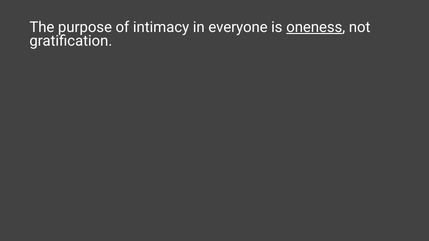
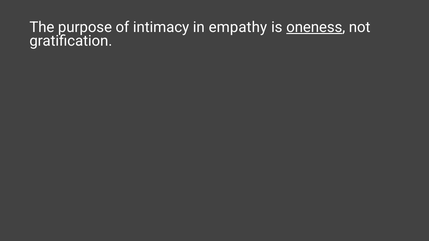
everyone: everyone -> empathy (238, 27)
